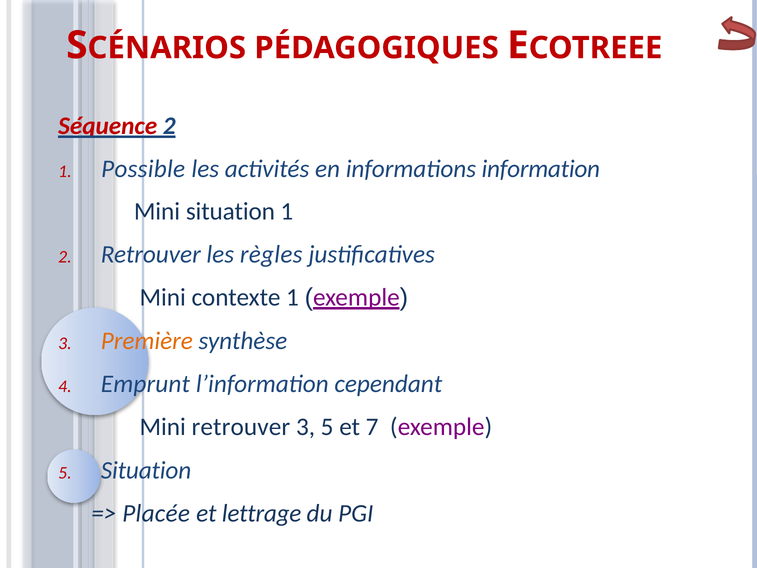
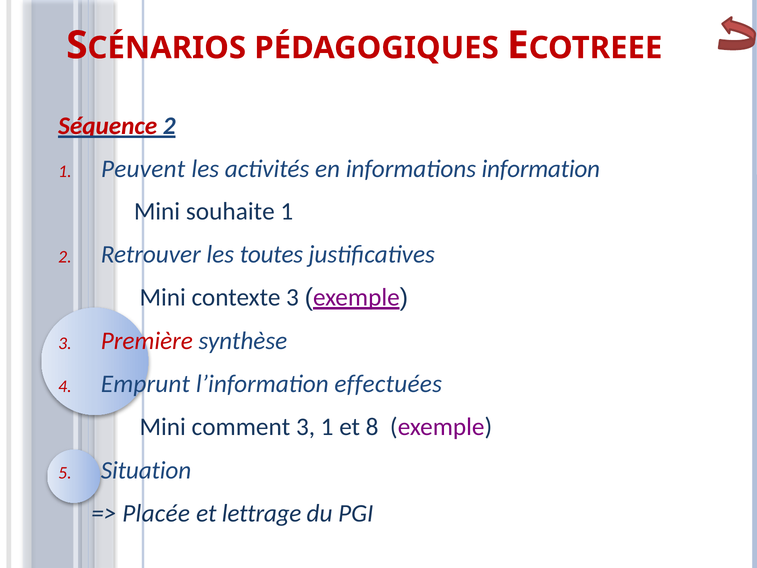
Possible: Possible -> Peuvent (143, 169)
Mini situation: situation -> souhaite (230, 212)
règles: règles -> toutes (271, 254)
contexte 1: 1 -> 3 (292, 297)
Première colour: orange -> red (147, 341)
cependant: cependant -> effectuées (388, 384)
Mini retrouver: retrouver -> comment (241, 427)
3 5: 5 -> 1 (327, 427)
7: 7 -> 8 (372, 427)
